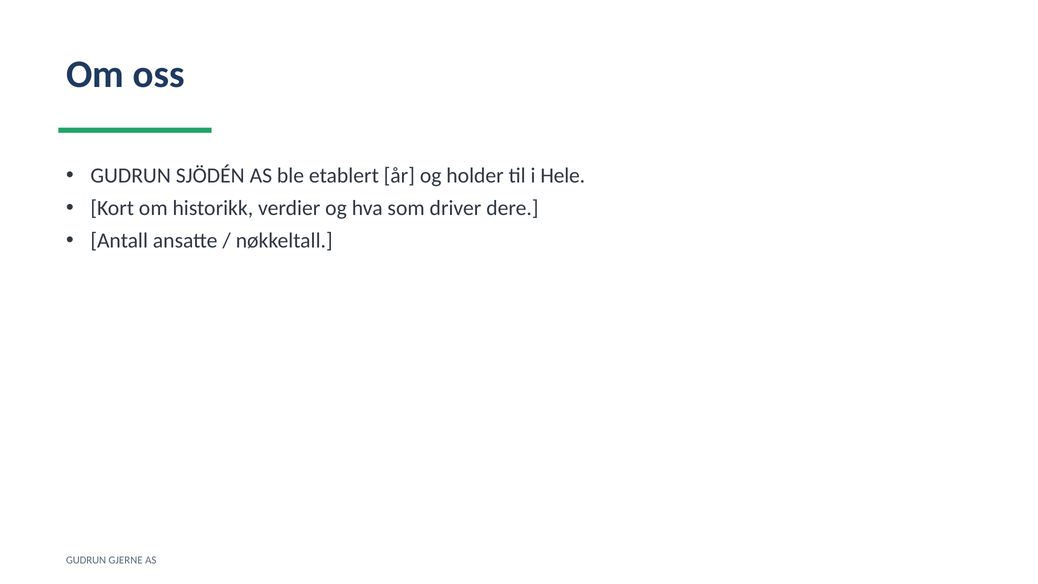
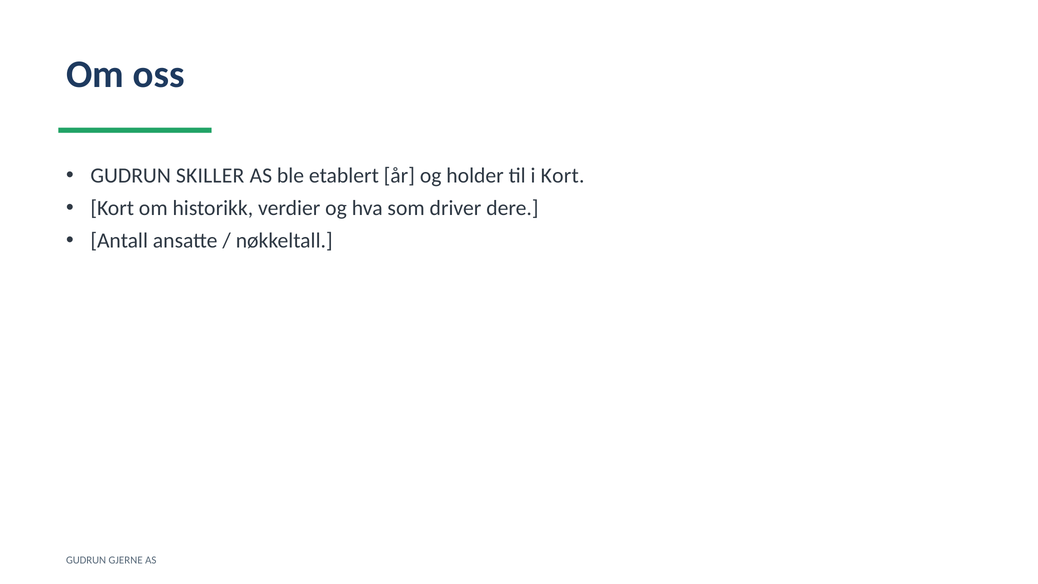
SJÖDÉN: SJÖDÉN -> SKILLER (210, 176)
i Hele: Hele -> Kort (563, 176)
